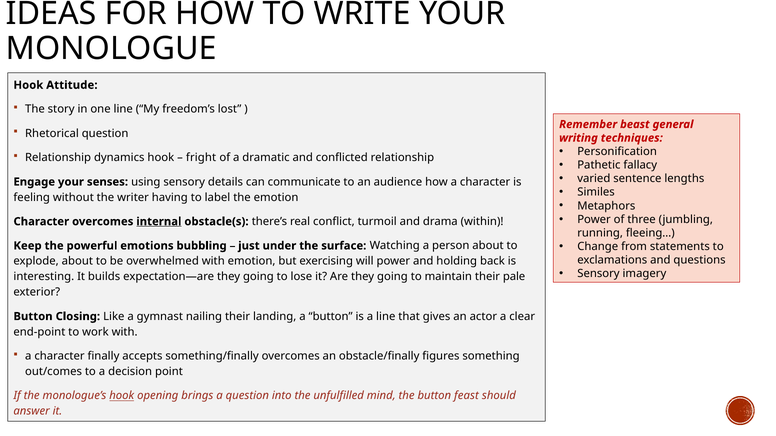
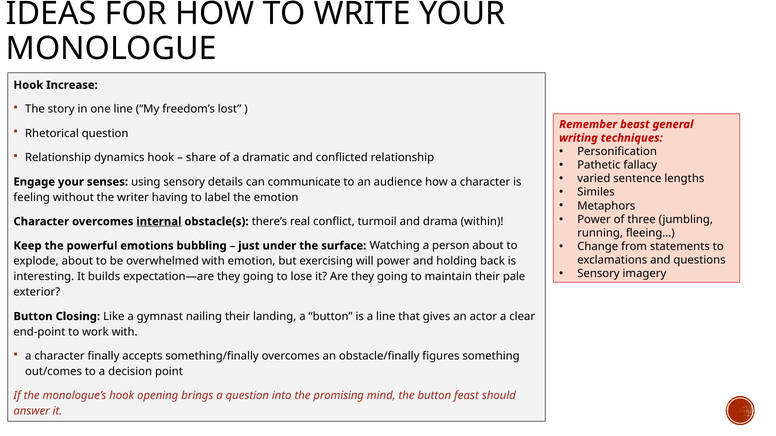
Attitude: Attitude -> Increase (72, 85)
fright: fright -> share (201, 158)
hook underline: present -> none (122, 396)
unfulfilled: unfulfilled -> promising (339, 396)
